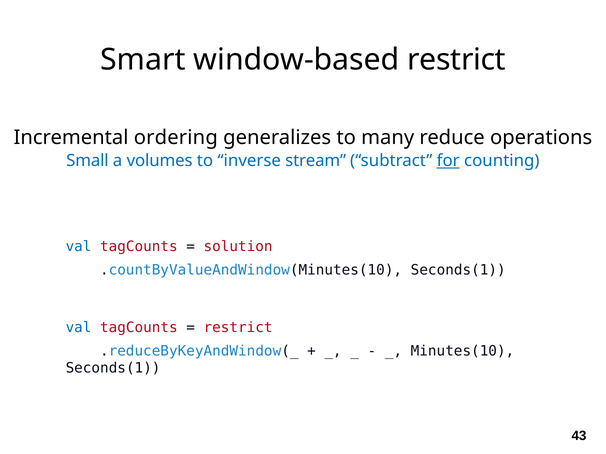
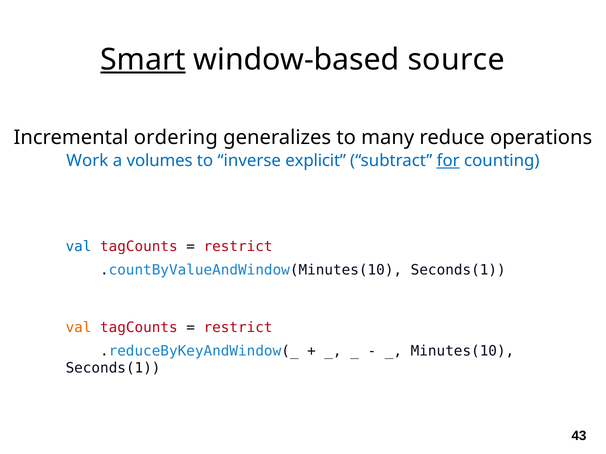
Smart underline: none -> present (143, 60)
window-based restrict: restrict -> source (456, 60)
Small: Small -> Work (87, 161)
stream: stream -> explicit (316, 161)
solution: solution -> restrict (238, 247)
val colour: blue -> orange (79, 328)
